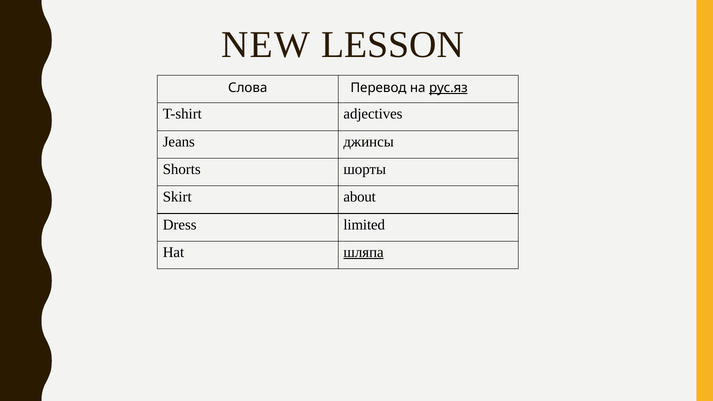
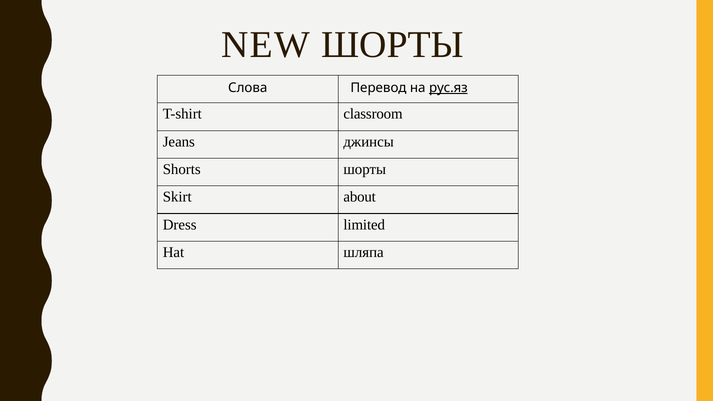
NEW LESSON: LESSON -> ШОРТЫ (392, 45)
adjectives: adjectives -> classroom (373, 114)
шляпа underline: present -> none (364, 252)
